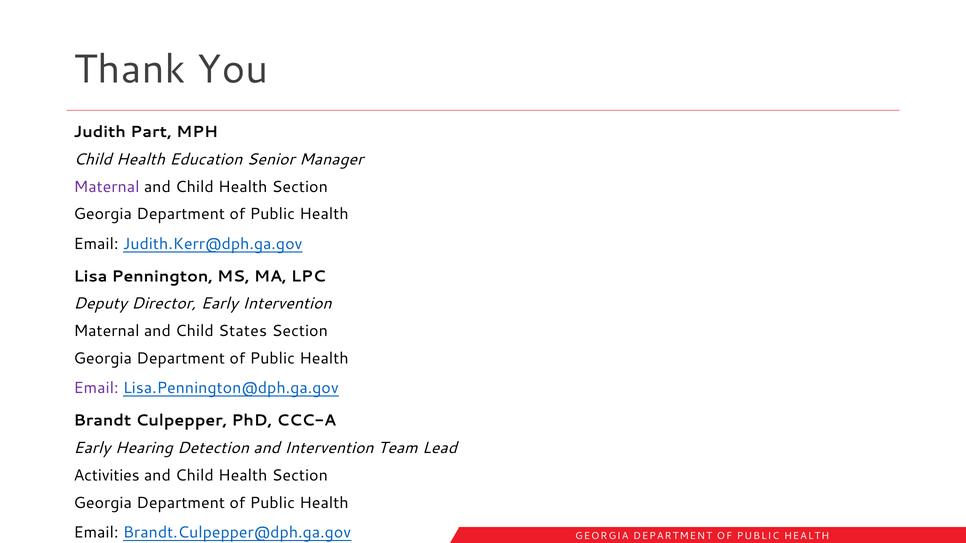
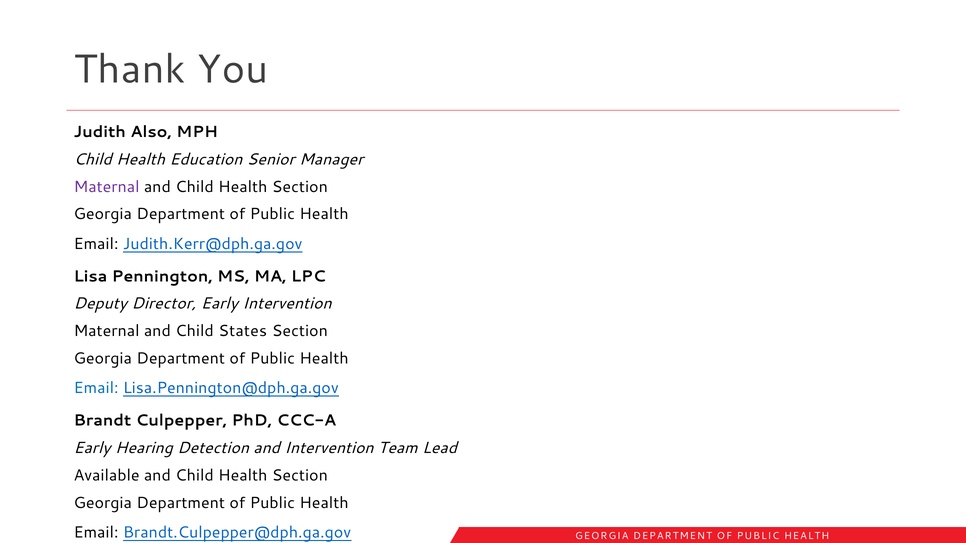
Part: Part -> Also (151, 132)
Email colour: purple -> blue (96, 388)
Activities: Activities -> Available (107, 476)
